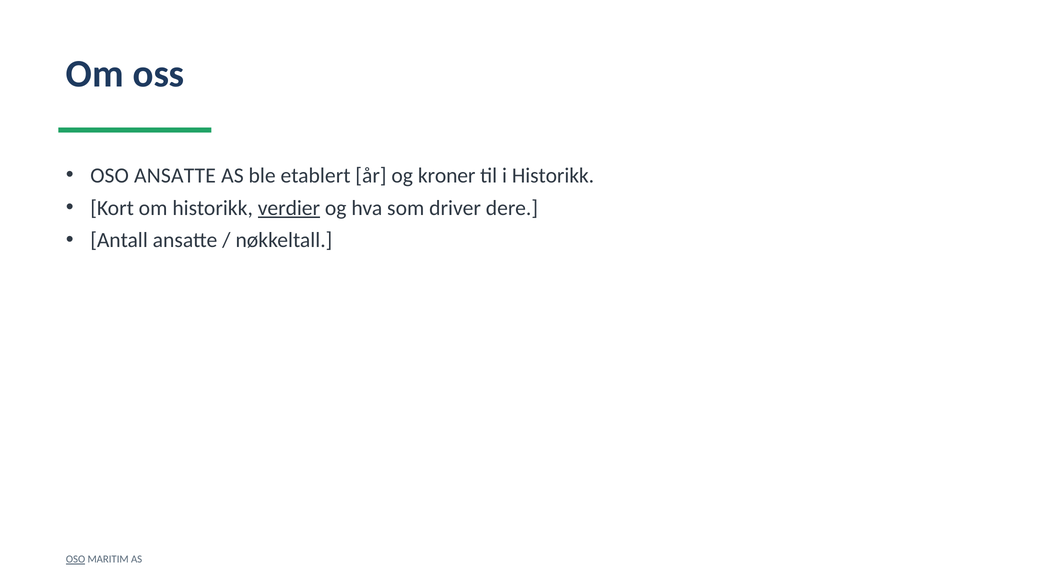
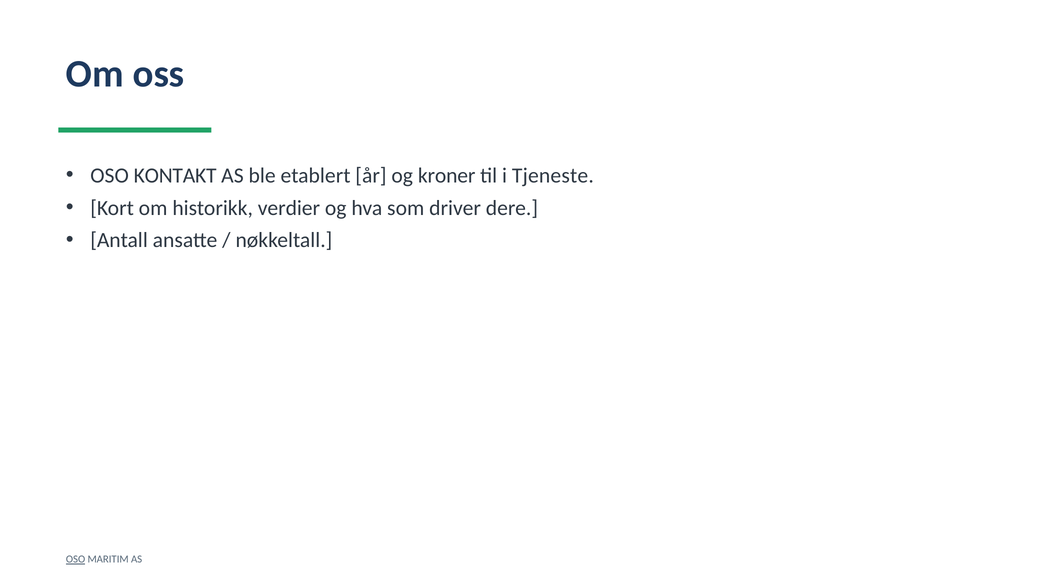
OSO ANSATTE: ANSATTE -> KONTAKT (175, 176)
i Historikk: Historikk -> Tjeneste (553, 176)
verdier underline: present -> none (289, 208)
